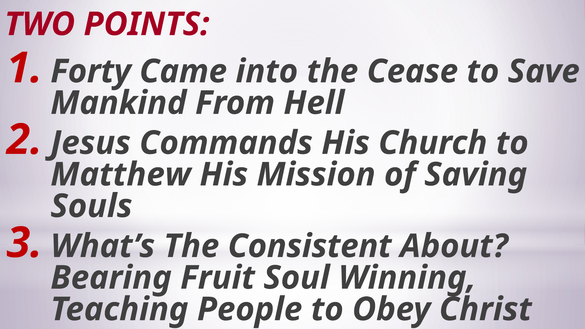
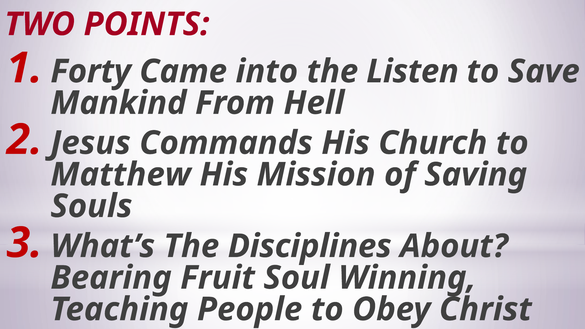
Cease: Cease -> Listen (413, 71)
Consistent: Consistent -> Disciplines (310, 246)
